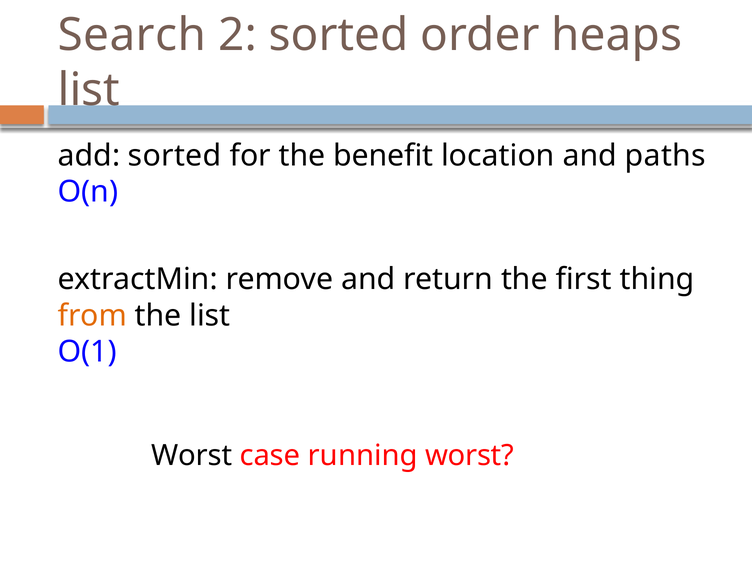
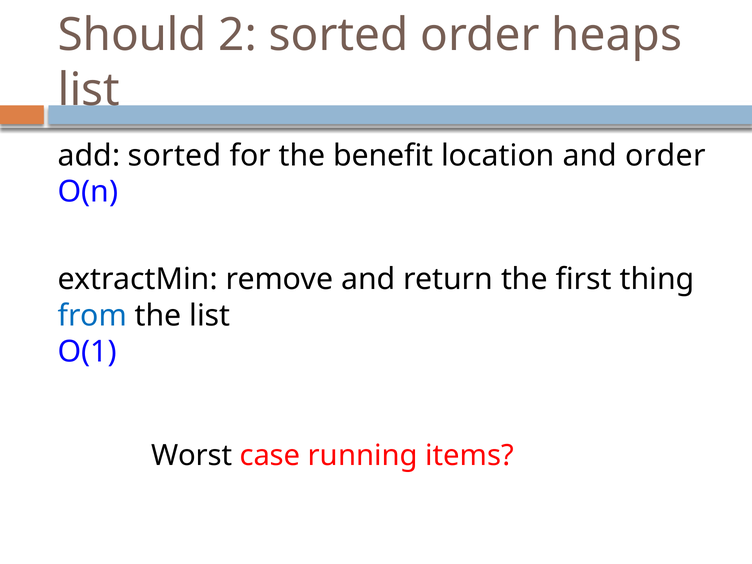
Search: Search -> Should (132, 35)
and paths: paths -> order (665, 156)
from colour: orange -> blue (92, 316)
running worst: worst -> items (469, 456)
